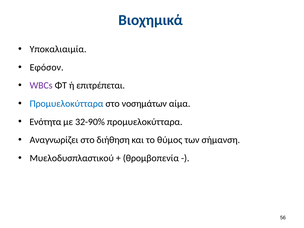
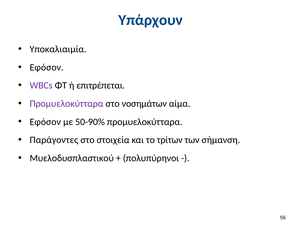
Βιοχημικά: Βιοχημικά -> Υπάρχουν (151, 20)
Προμυελοκύτταρα colour: blue -> purple (66, 104)
Ενότητα: Ενότητα -> Εφόσον (45, 122)
32-90%: 32-90% -> 50-90% (90, 122)
Αναγνωρίζει: Αναγνωρίζει -> Παράγοντες (54, 140)
διήθηση: διήθηση -> στοιχεία (113, 140)
θύμος: θύμος -> τρίτων (170, 140)
θρομβοπενία: θρομβοπενία -> πολυπύρηνοι (151, 158)
